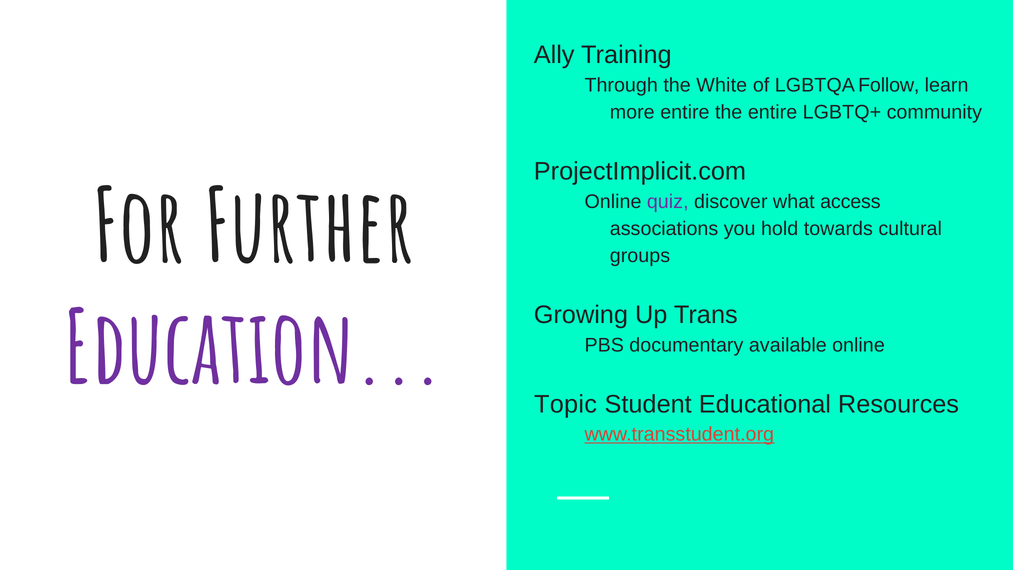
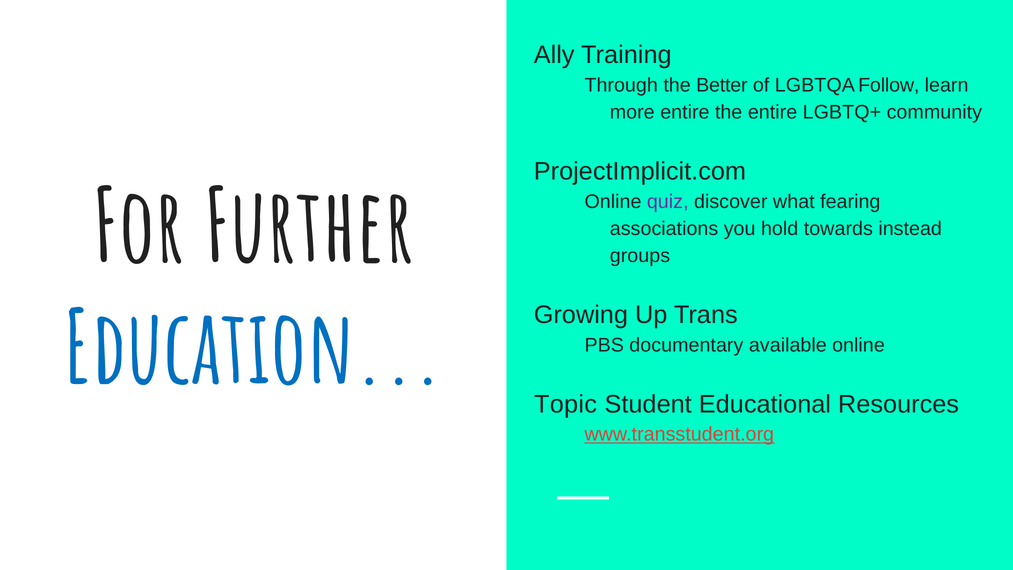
White: White -> Better (722, 85)
access: access -> fearing (850, 201)
cultural: cultural -> instead (910, 229)
Education colour: purple -> blue (253, 350)
